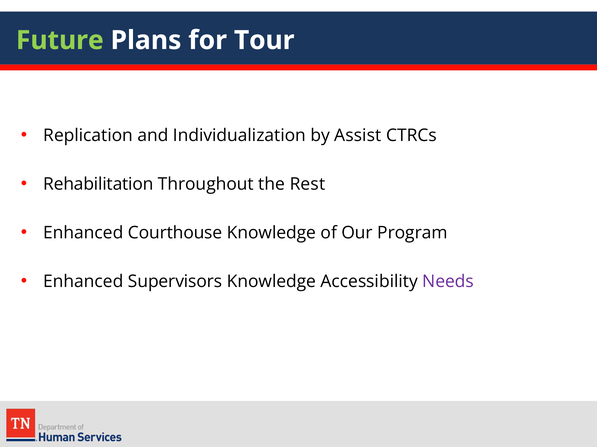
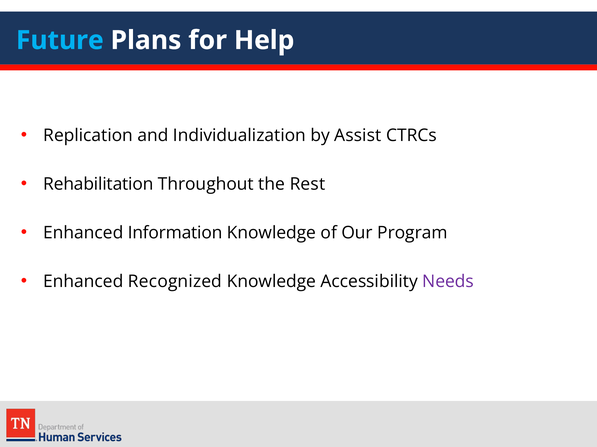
Future colour: light green -> light blue (60, 40)
Tour: Tour -> Help (264, 40)
Courthouse: Courthouse -> Information (175, 233)
Supervisors: Supervisors -> Recognized (175, 282)
